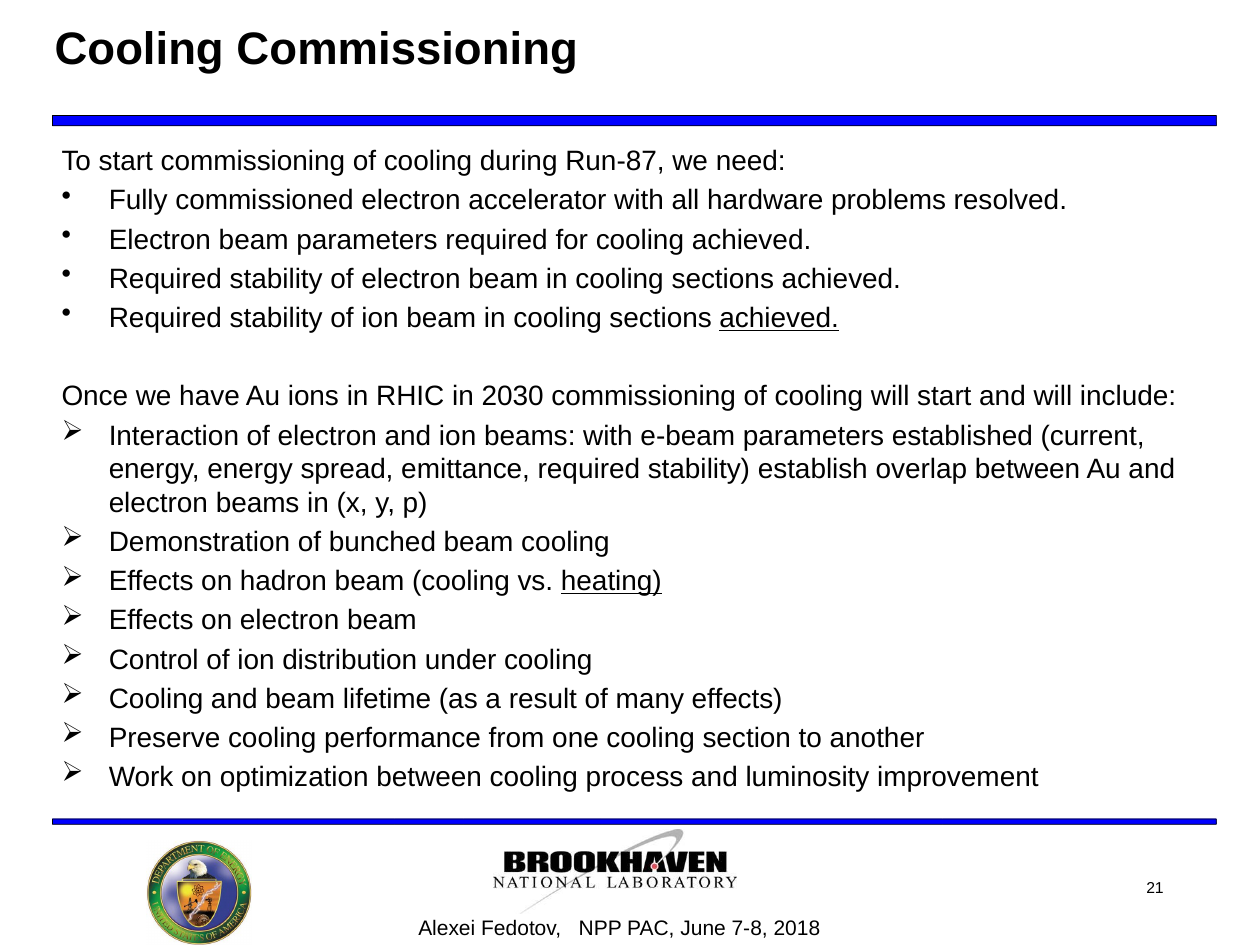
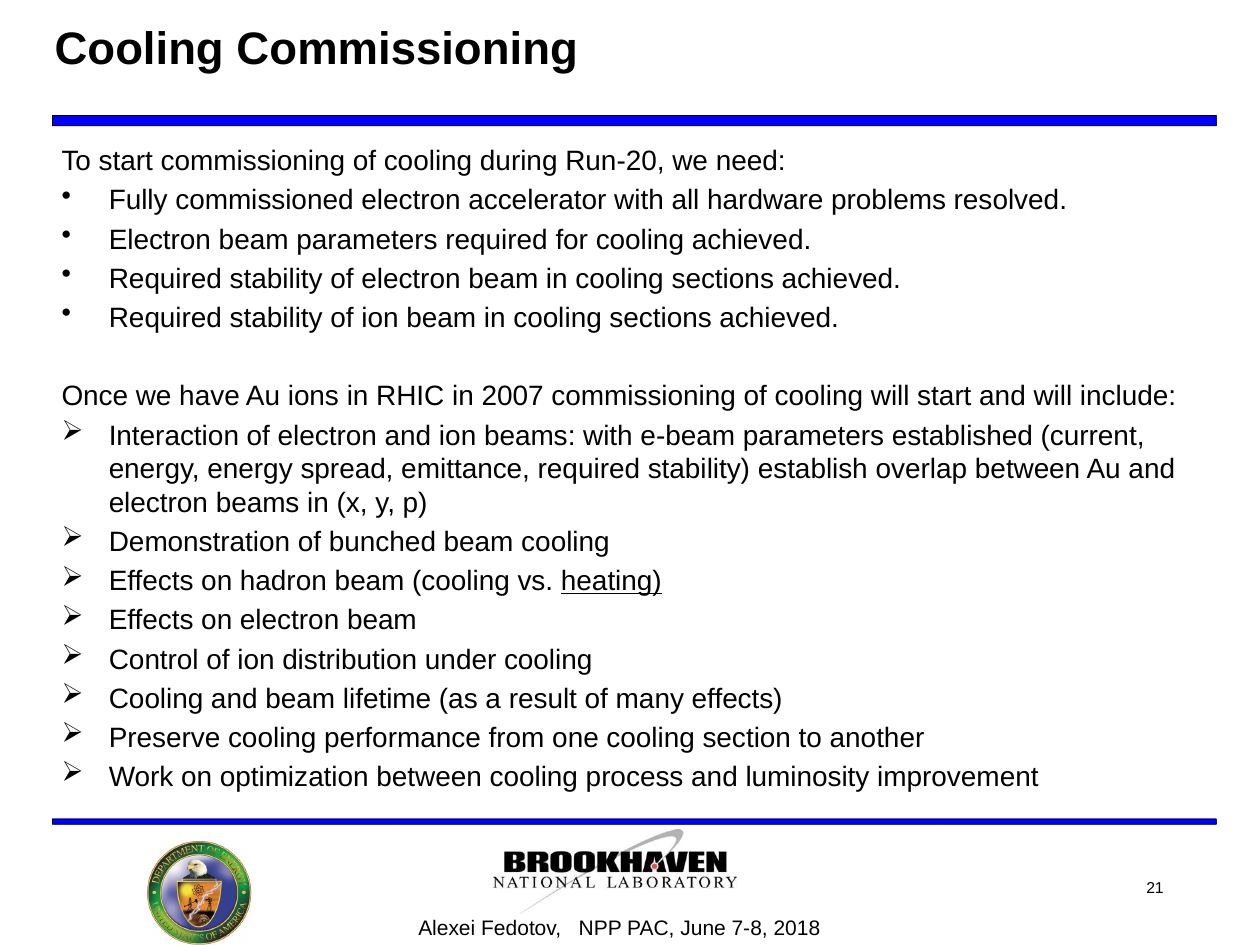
Run-87: Run-87 -> Run-20 (615, 162)
achieved underline: present -> none (779, 318)
2030: 2030 -> 2007 (513, 397)
